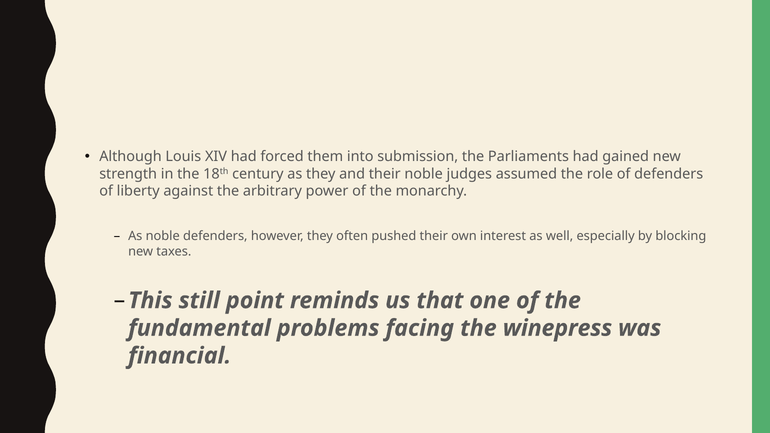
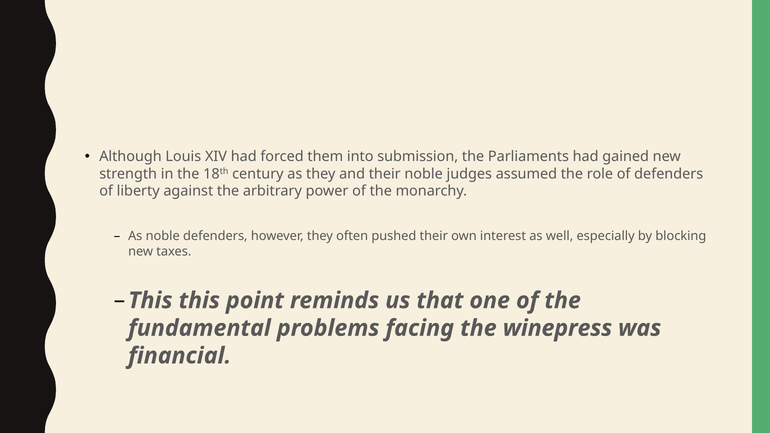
This still: still -> this (199, 301)
